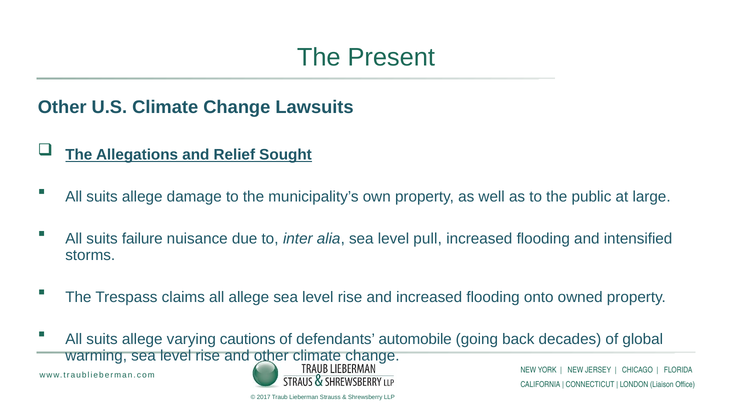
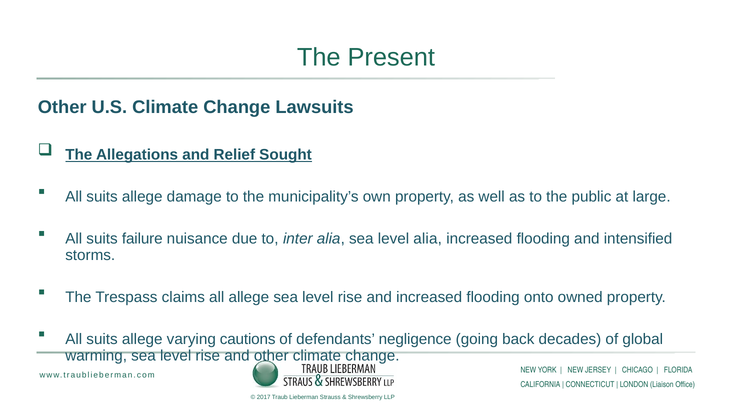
level pull: pull -> alia (428, 239)
automobile: automobile -> negligence (415, 340)
